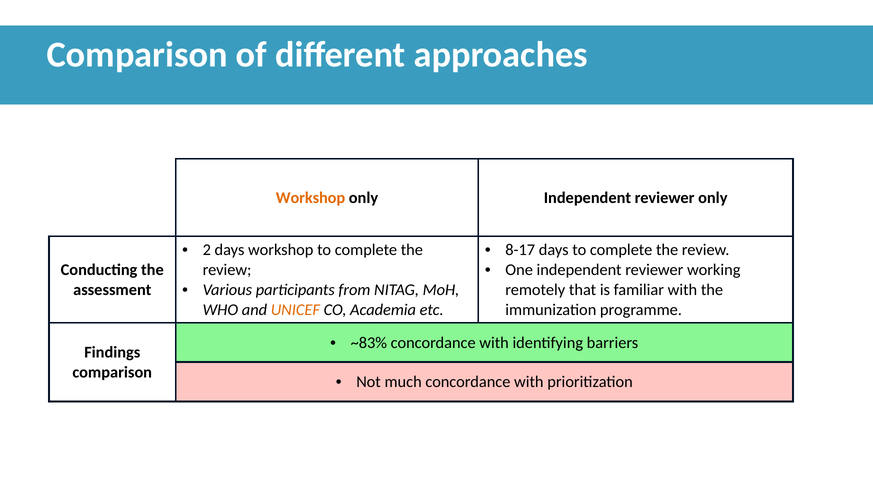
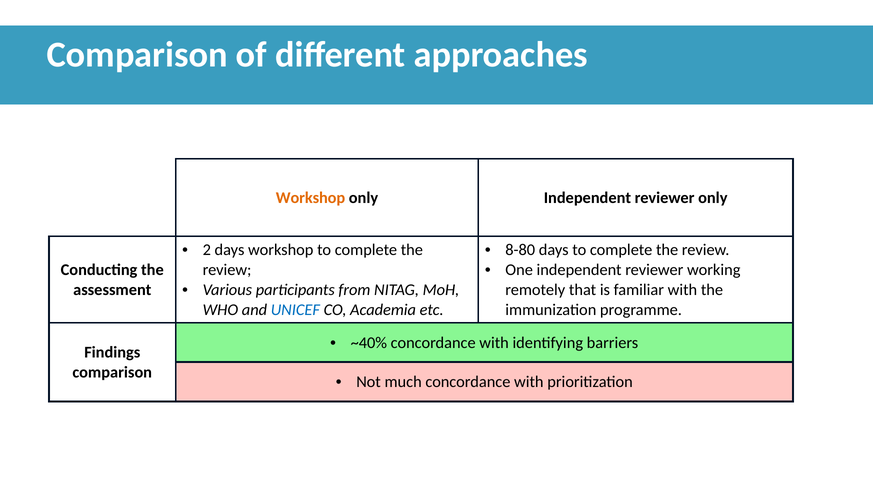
8-17: 8-17 -> 8-80 (520, 250)
UNICEF colour: orange -> blue (295, 310)
~83%: ~83% -> ~40% (369, 343)
